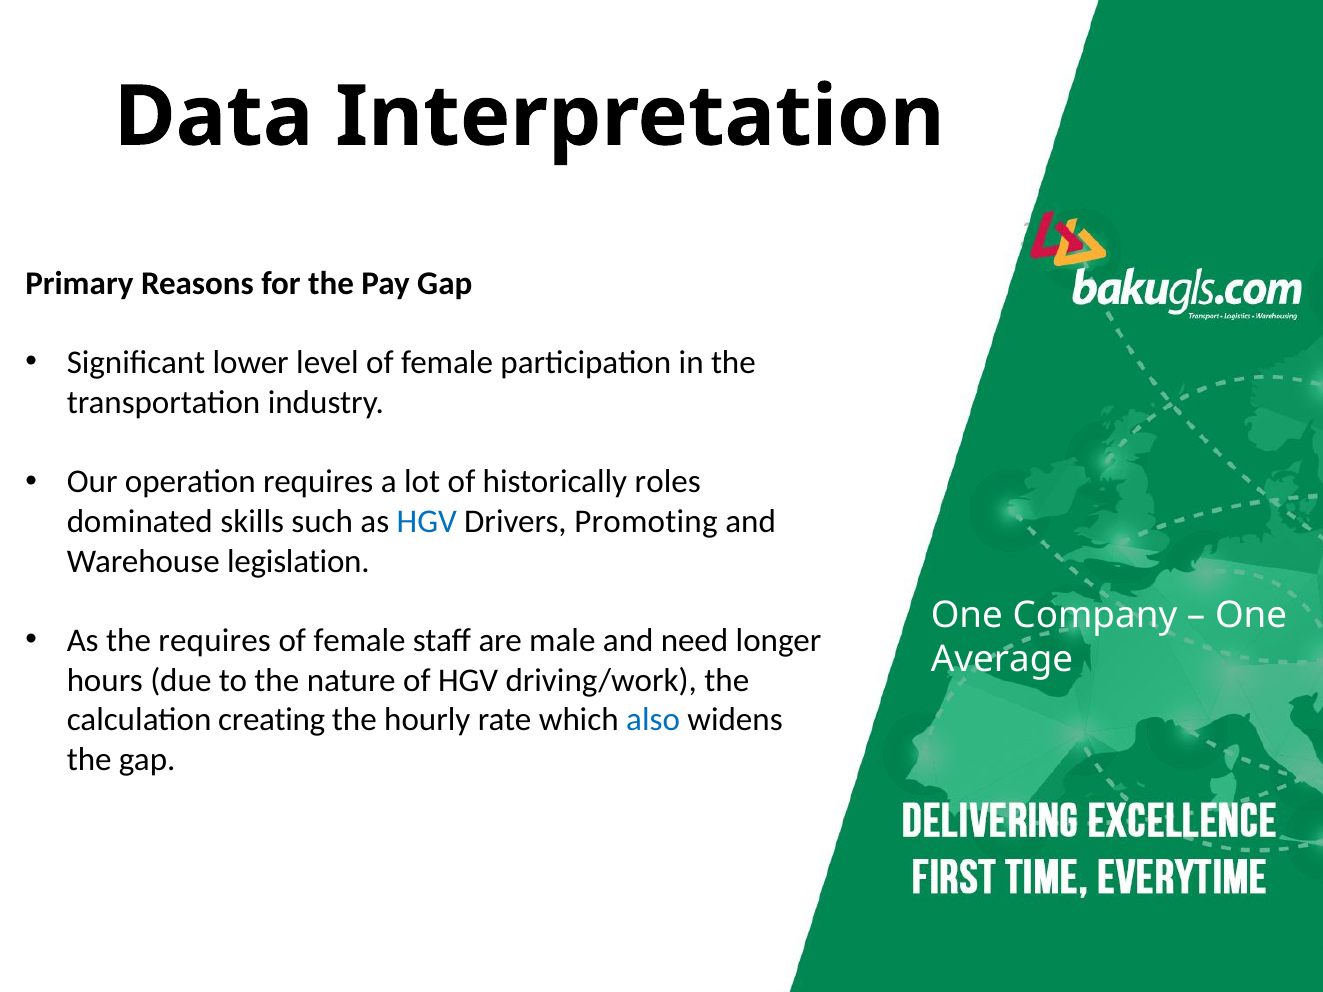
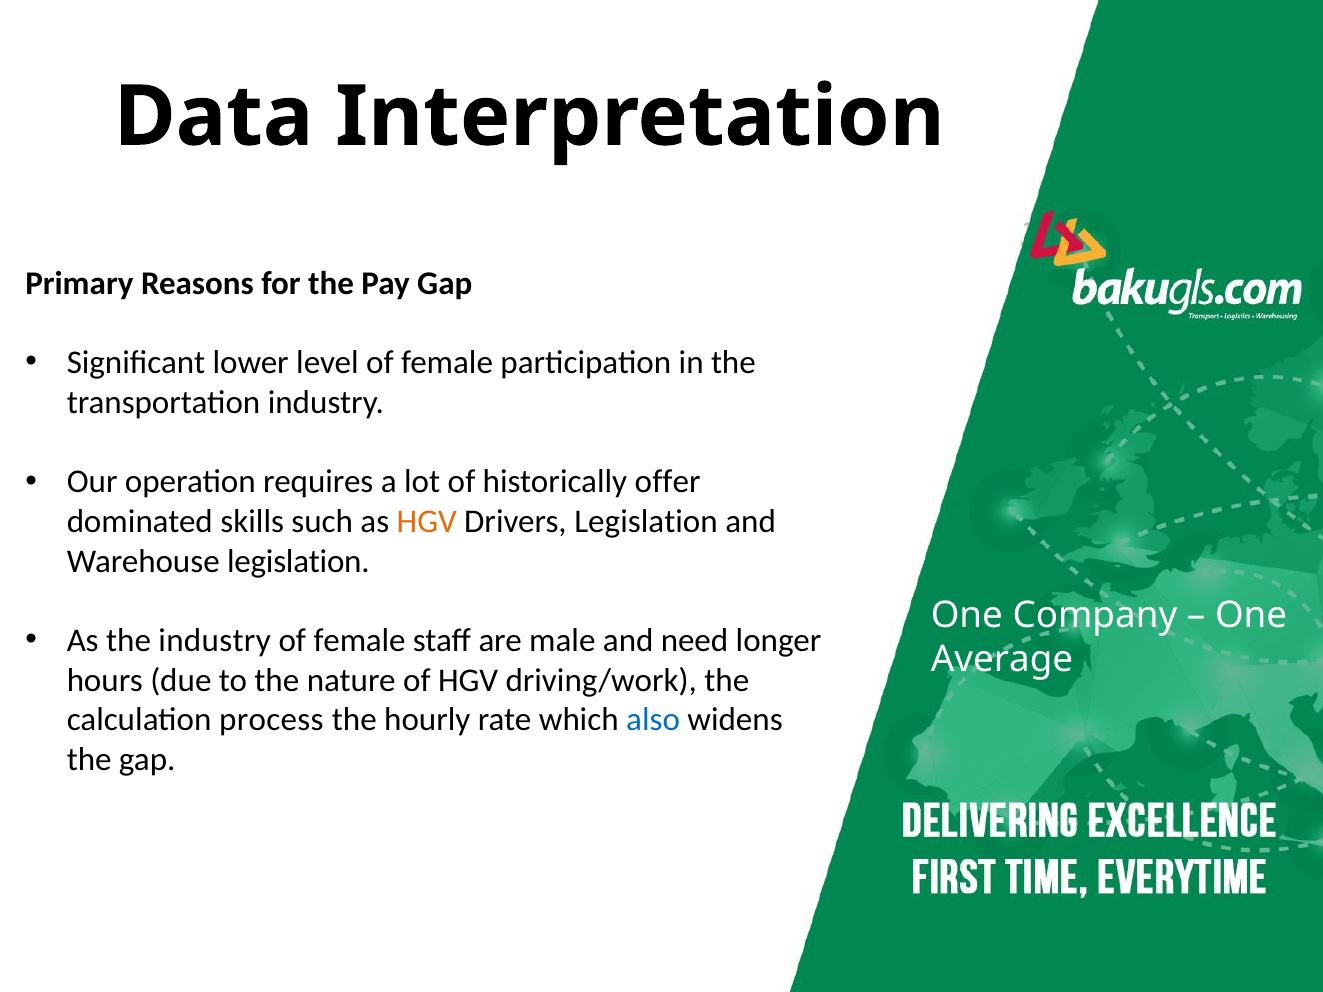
roles: roles -> offer (668, 482)
HGV colour: blue -> orange (427, 522)
Drivers Promoting: Promoting -> Legislation (646, 522)
the requires: requires -> industry (215, 641)
creating: creating -> process (271, 720)
